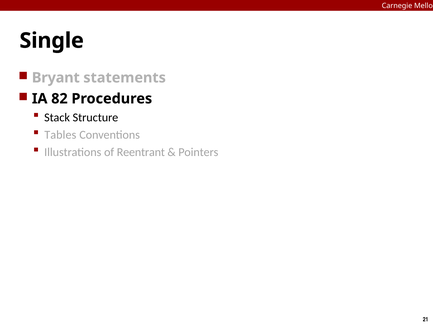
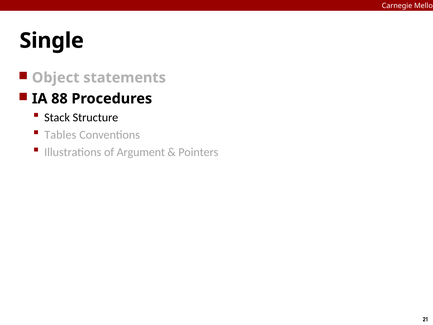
Bryant: Bryant -> Object (56, 78)
82: 82 -> 88 (59, 99)
Reentrant: Reentrant -> Argument (141, 152)
